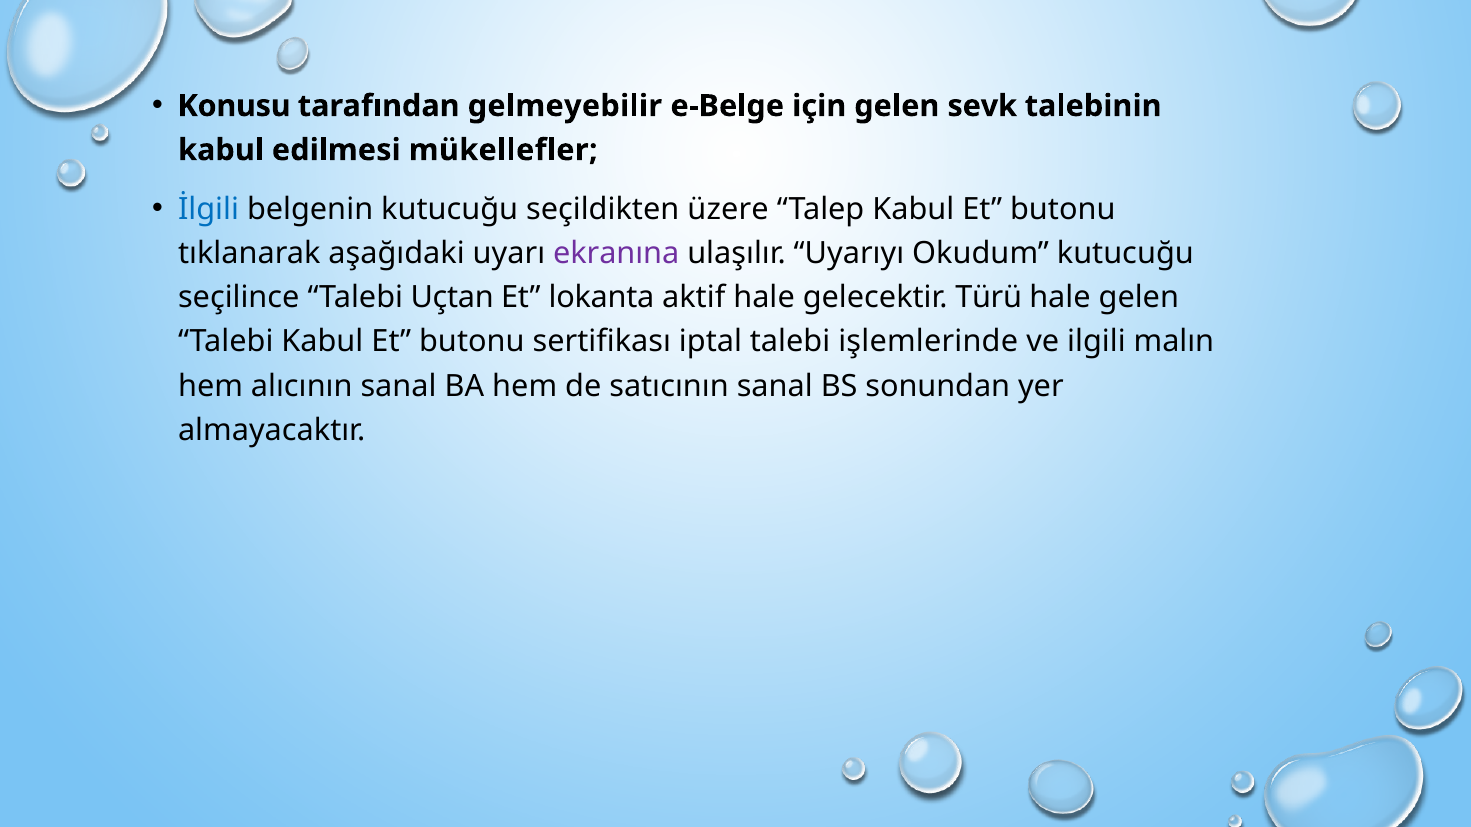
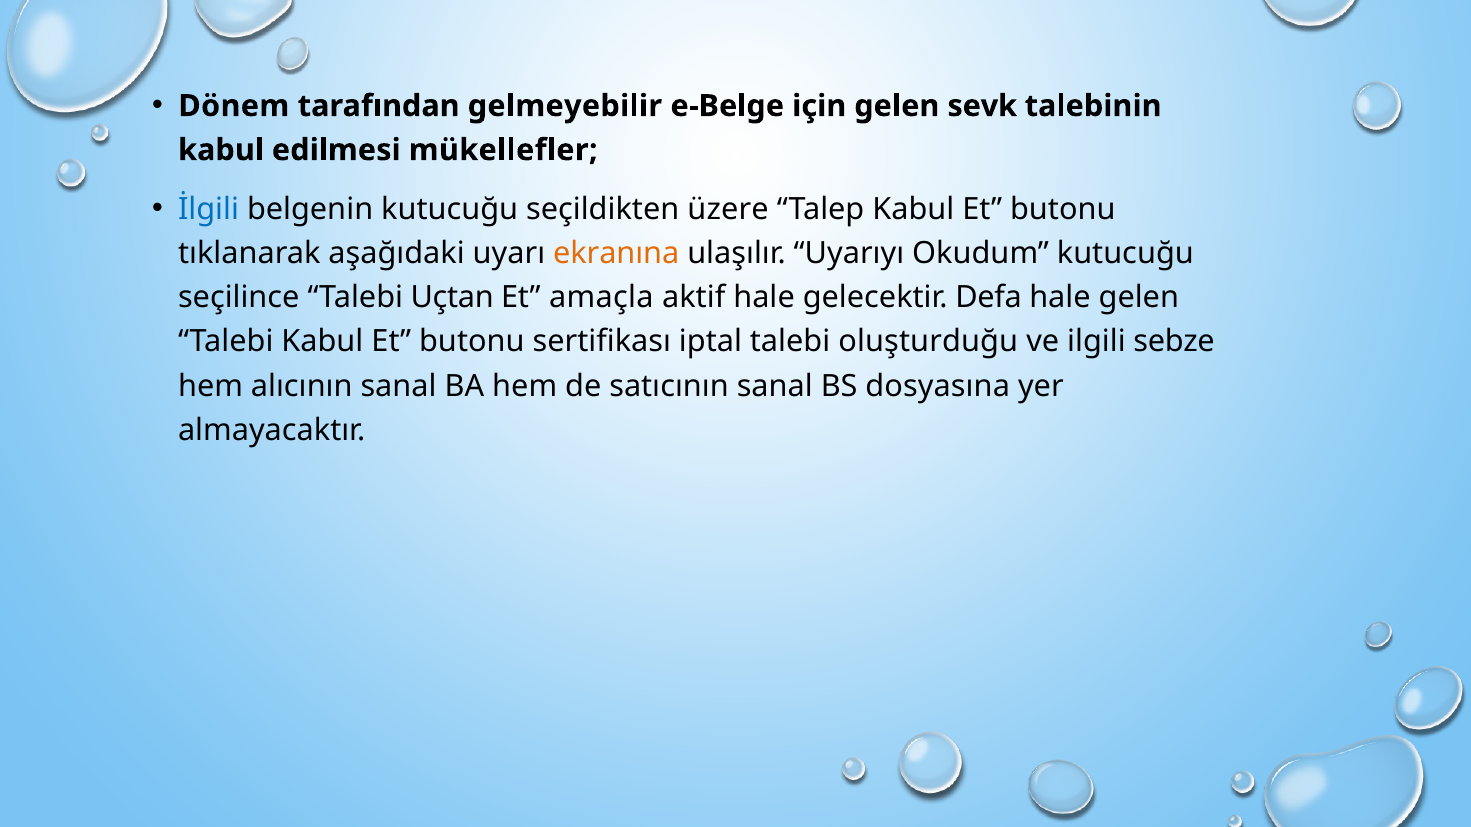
Konusu: Konusu -> Dönem (234, 106)
ekranına colour: purple -> orange (616, 254)
lokanta: lokanta -> amaçla (601, 298)
Türü: Türü -> Defa (989, 298)
işlemlerinde: işlemlerinde -> oluşturduğu (928, 342)
malın: malın -> sebze (1174, 342)
sonundan: sonundan -> dosyasına (938, 386)
